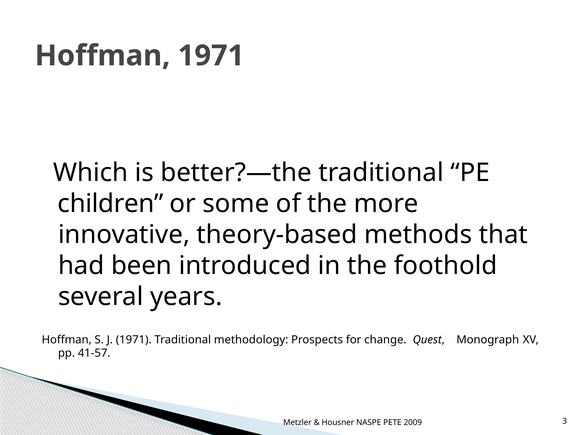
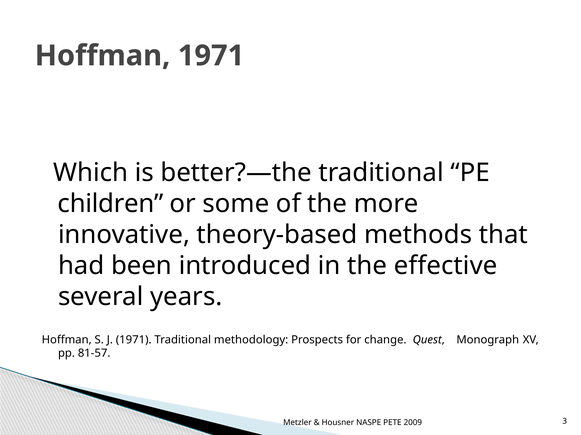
foothold: foothold -> effective (446, 266)
41-57: 41-57 -> 81-57 (94, 354)
